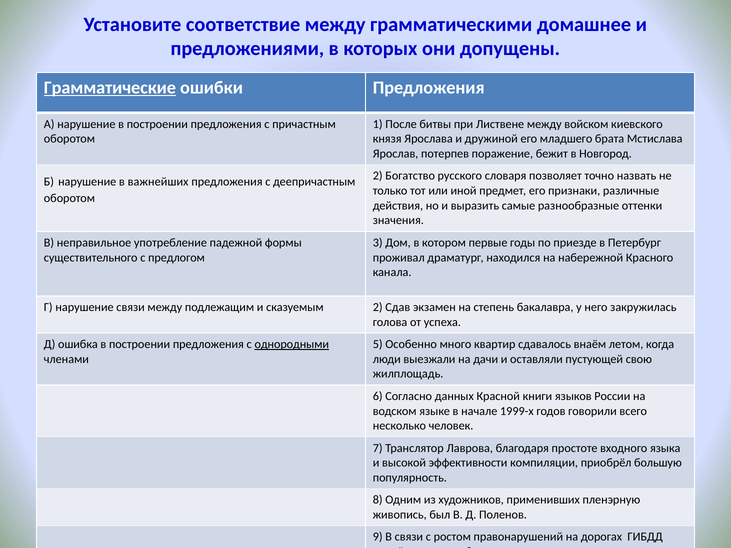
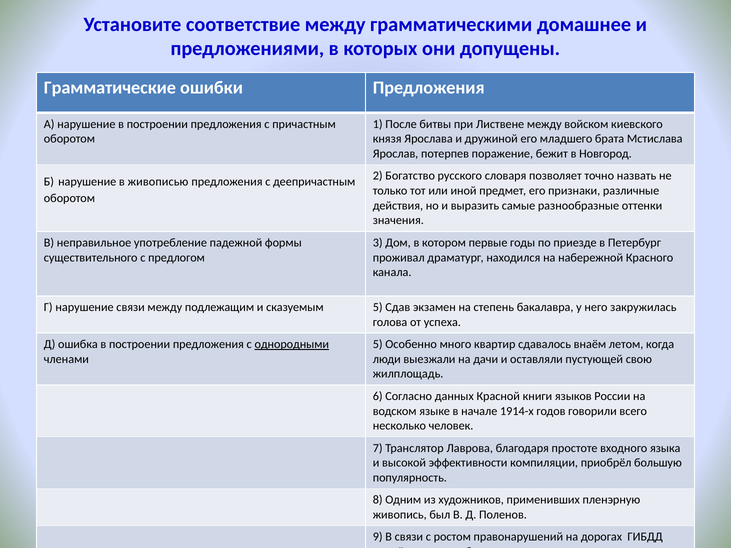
Грамматические underline: present -> none (110, 88)
важнейших: важнейших -> живописью (158, 182)
сказуемым 2: 2 -> 5 (378, 307)
1999-х: 1999-х -> 1914-х (517, 411)
